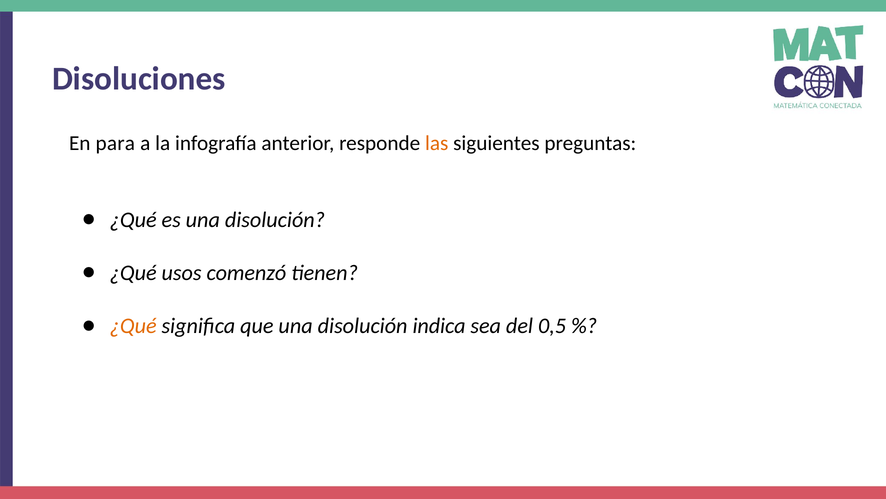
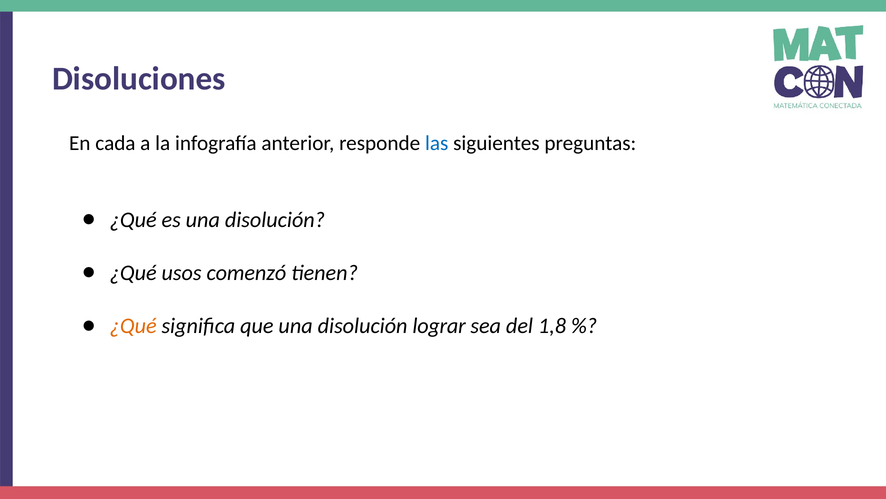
para: para -> cada (115, 143)
las colour: orange -> blue (437, 143)
indica: indica -> lograr (439, 326)
0,5: 0,5 -> 1,8 (552, 326)
